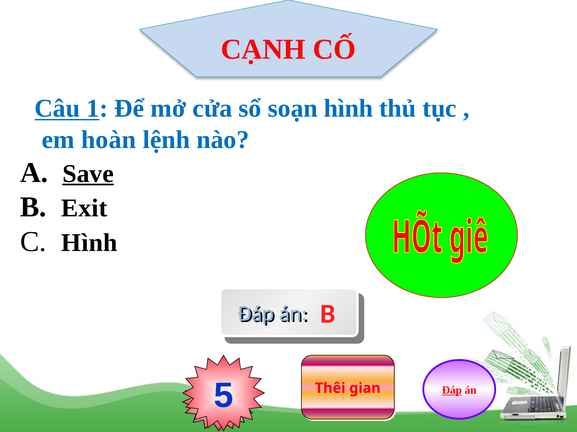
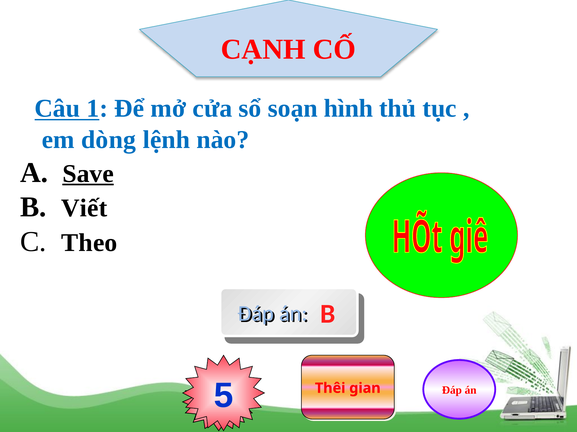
hoàn: hoàn -> dòng (109, 140)
Exit: Exit -> Viết (84, 209)
Hình: Hình -> Theo (89, 243)
Đáp underline: present -> none (452, 391)
